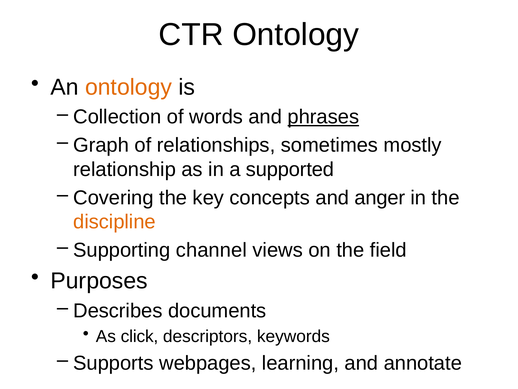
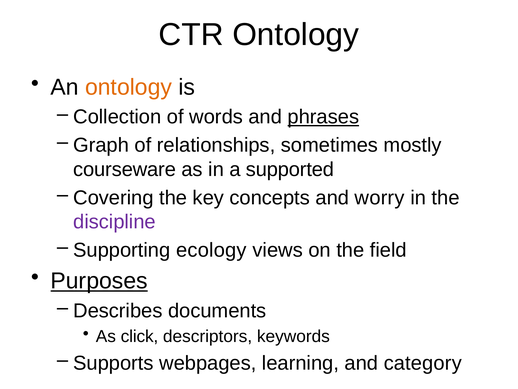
relationship: relationship -> courseware (125, 169)
anger: anger -> worry (380, 197)
discipline colour: orange -> purple (114, 222)
channel: channel -> ecology (211, 250)
Purposes underline: none -> present (99, 281)
annotate: annotate -> category (423, 363)
